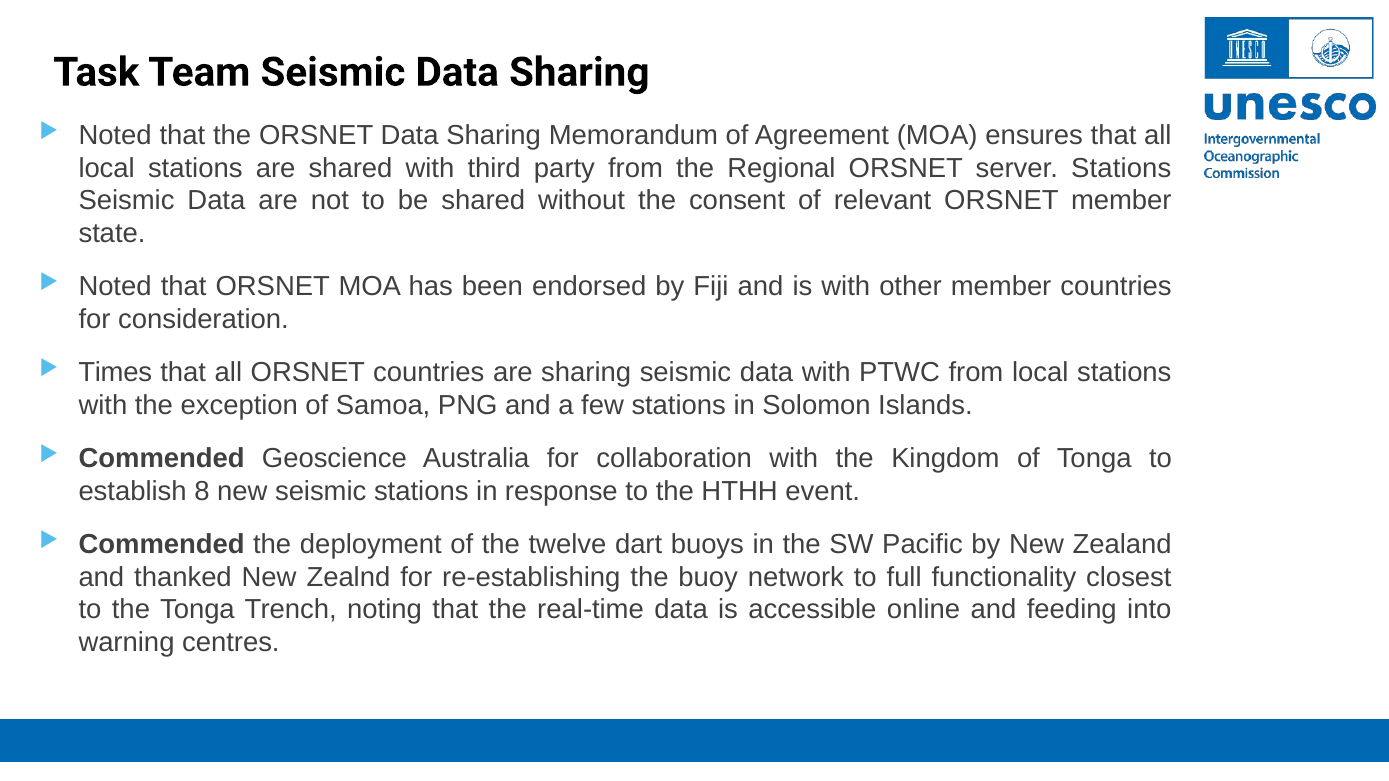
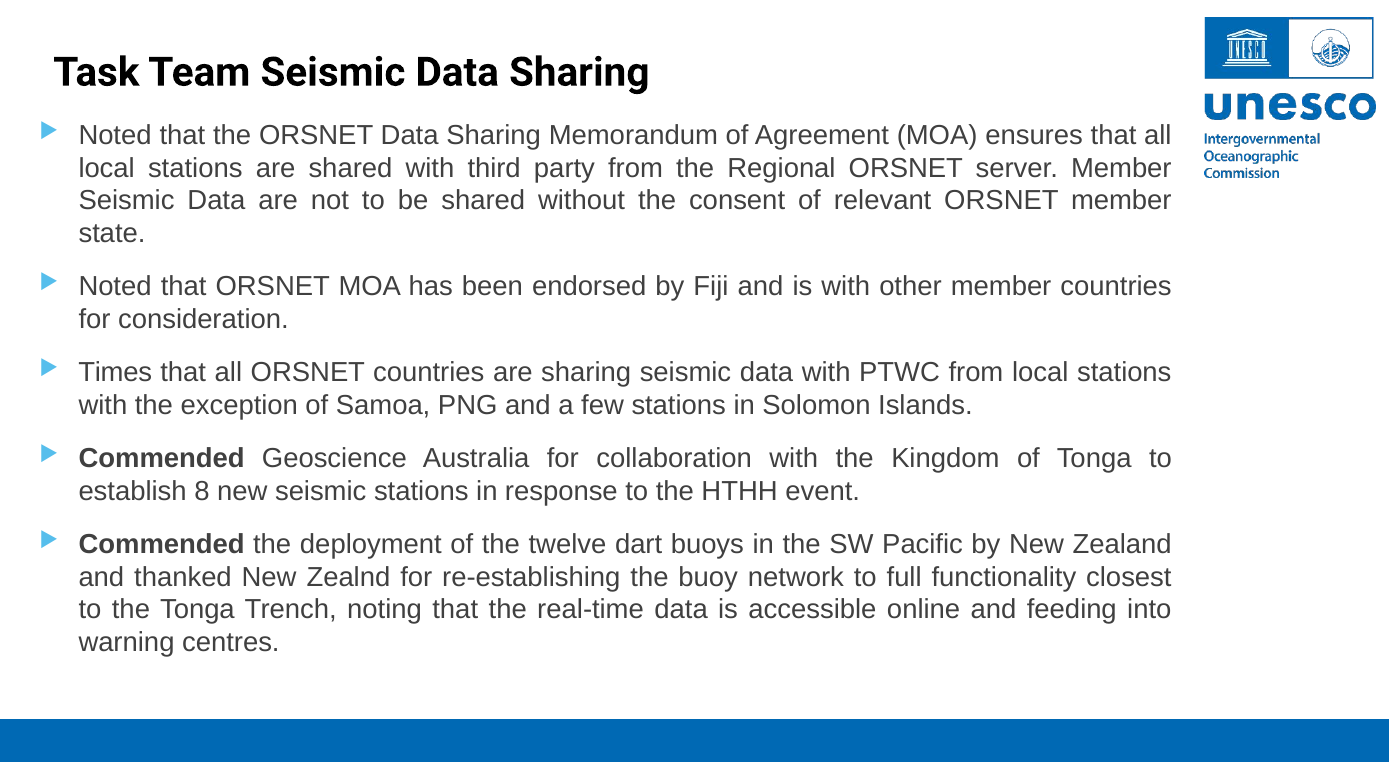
server Stations: Stations -> Member (1121, 168)
